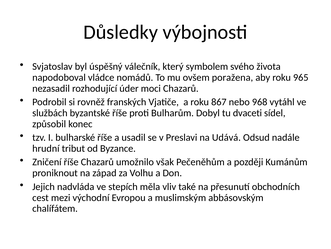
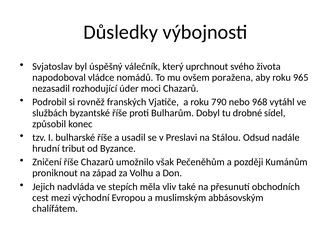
symbolem: symbolem -> uprchnout (207, 66)
867: 867 -> 790 (219, 102)
dvaceti: dvaceti -> drobné (247, 113)
Udává: Udává -> Stálou (226, 137)
